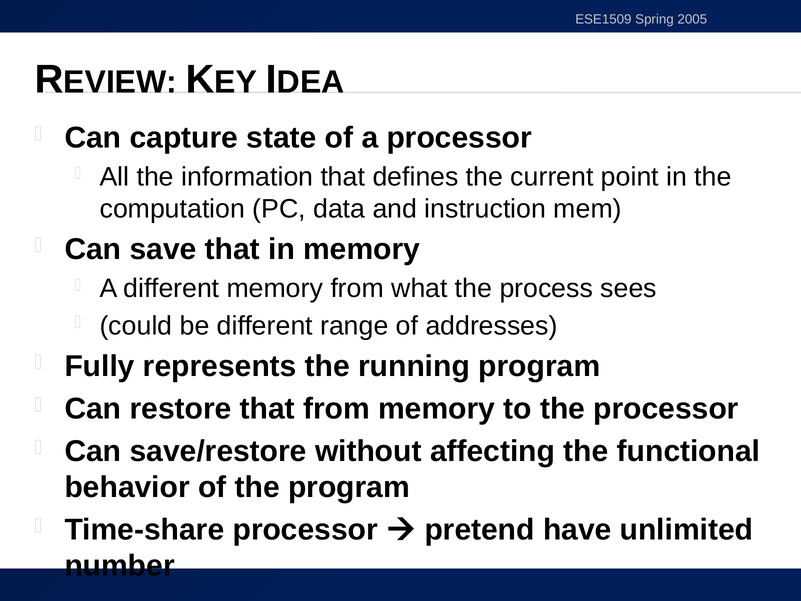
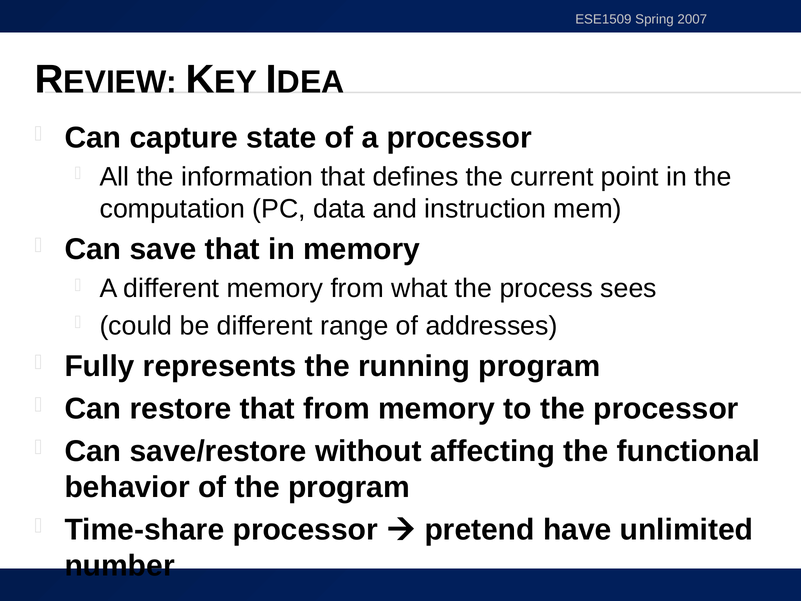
2005: 2005 -> 2007 (692, 20)
